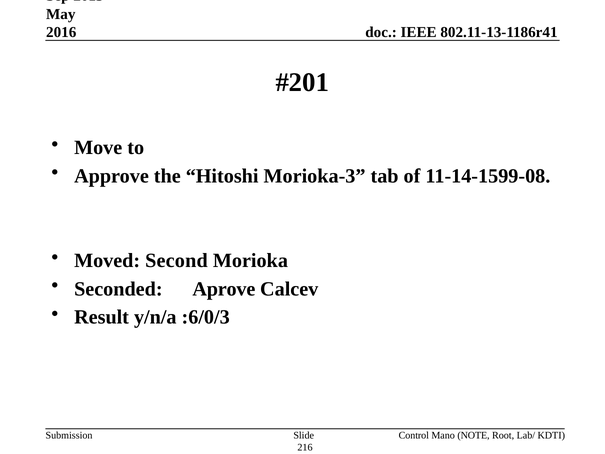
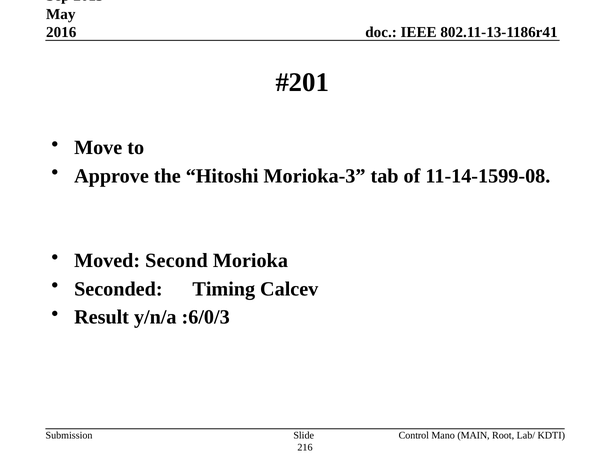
Aprove: Aprove -> Timing (224, 289)
NOTE: NOTE -> MAIN (474, 435)
